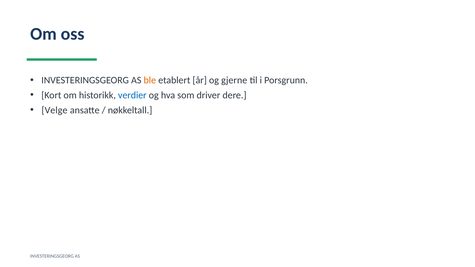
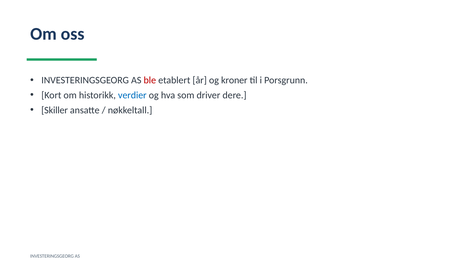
ble colour: orange -> red (150, 80)
gjerne: gjerne -> kroner (234, 80)
Velge: Velge -> Skiller (55, 110)
